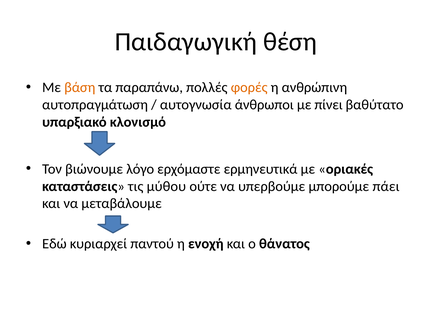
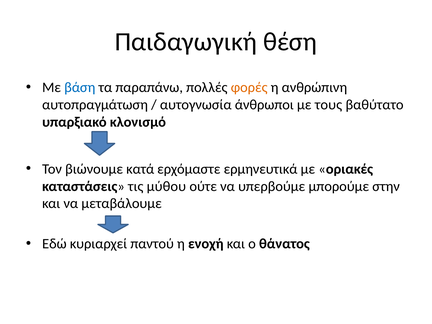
βάση colour: orange -> blue (80, 87)
πίνει: πίνει -> τους (328, 105)
λόγο: λόγο -> κατά (140, 169)
πάει: πάει -> στην (386, 186)
